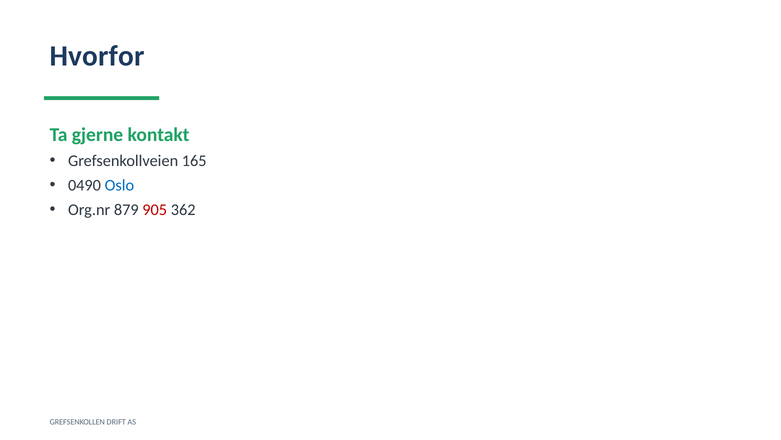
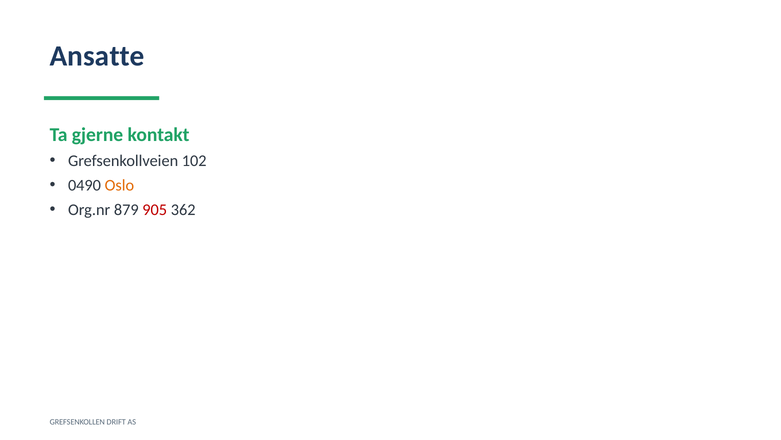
Hvorfor: Hvorfor -> Ansatte (97, 56)
165: 165 -> 102 (194, 161)
Oslo colour: blue -> orange (119, 185)
